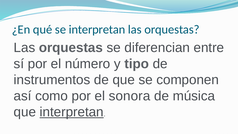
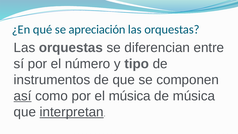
se interpretan: interpretan -> apreciación (97, 29)
así underline: none -> present (23, 96)
el sonora: sonora -> música (130, 96)
